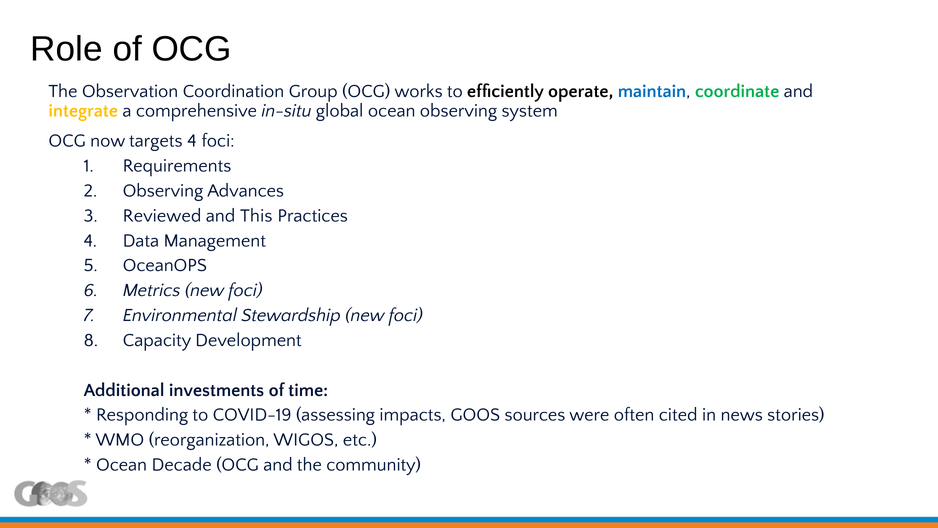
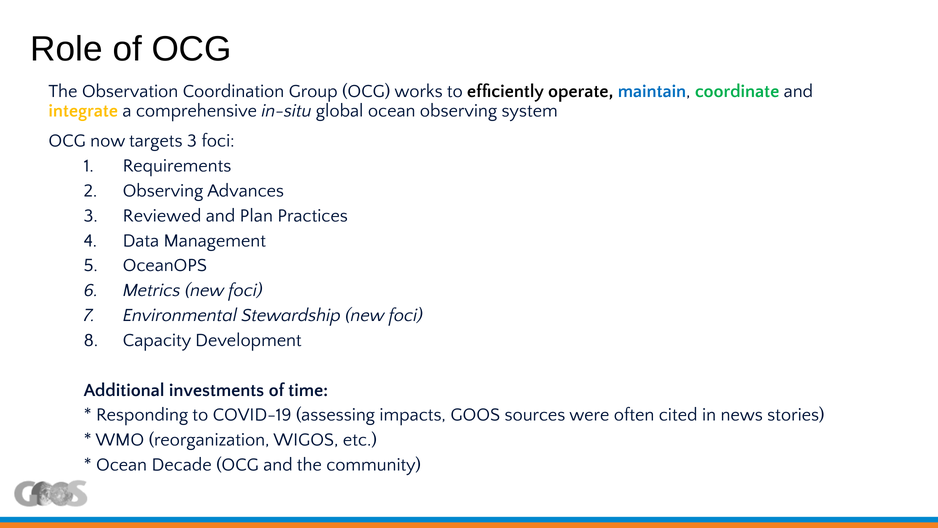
targets 4: 4 -> 3 (192, 141)
This: This -> Plan (256, 215)
